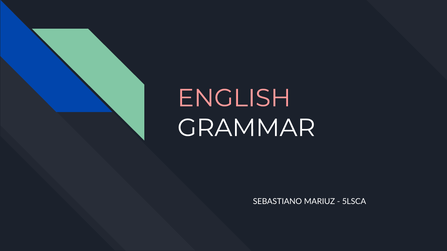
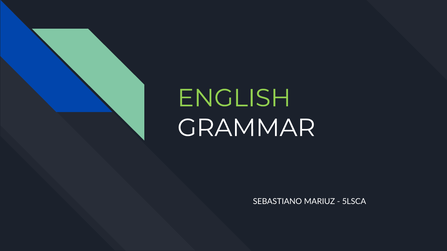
ENGLISH colour: pink -> light green (234, 98)
